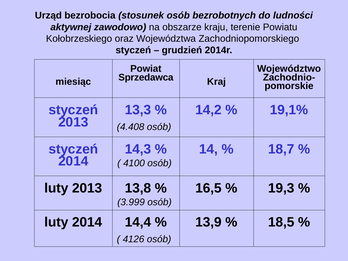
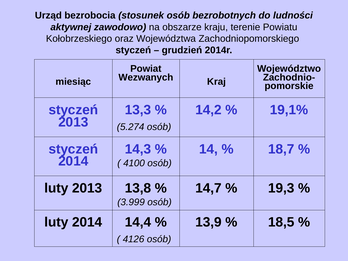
Sprzedawca: Sprzedawca -> Wezwanych (146, 77)
4.408: 4.408 -> 5.274 (131, 127)
16,5: 16,5 -> 14,7 (209, 188)
